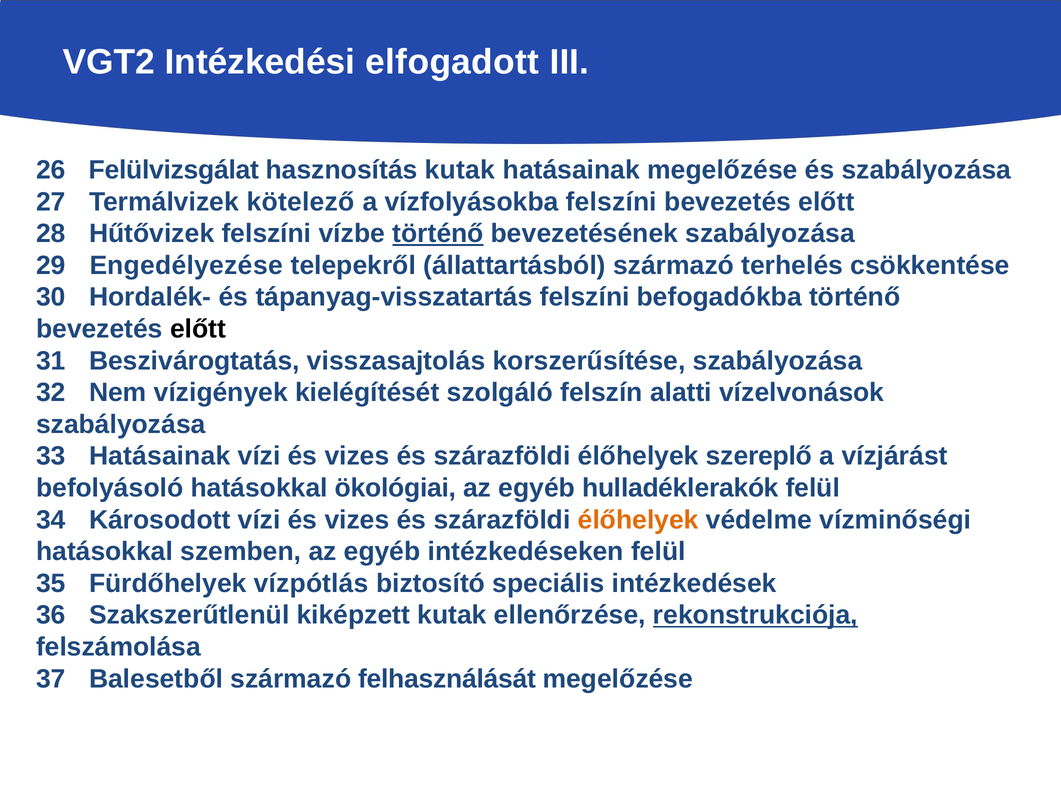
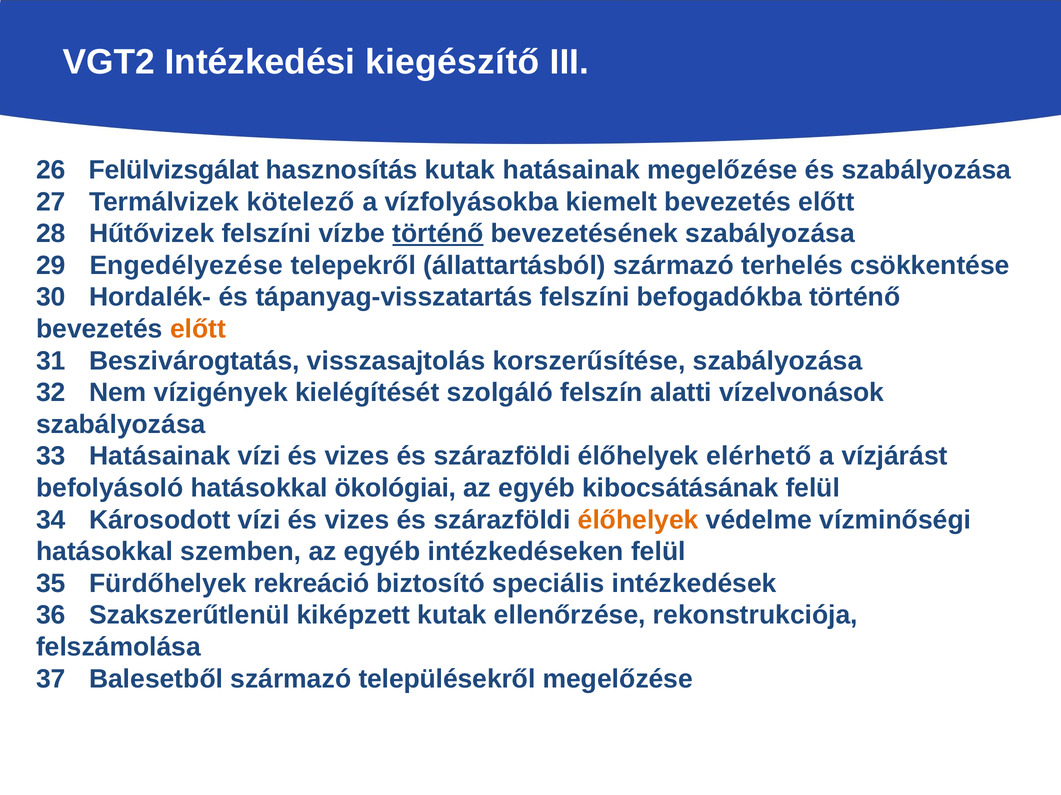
elfogadott: elfogadott -> kiegészítő (452, 62)
vízfolyásokba felszíni: felszíni -> kiemelt (611, 202)
előtt colour: black -> orange (198, 329)
szereplő: szereplő -> elérhető (759, 457)
hulladéklerakók: hulladéklerakók -> kibocsátásának (680, 488)
vízpótlás: vízpótlás -> rekreáció (312, 584)
rekonstrukciója underline: present -> none (755, 616)
felhasználását: felhasználását -> településekről (447, 679)
